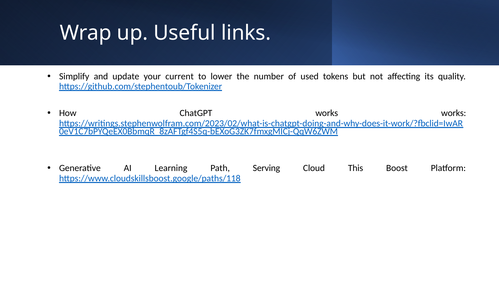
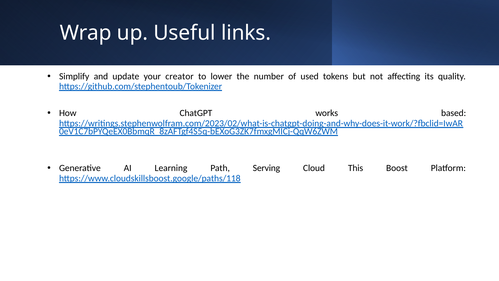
current: current -> creator (180, 76)
works works: works -> based (454, 113)
